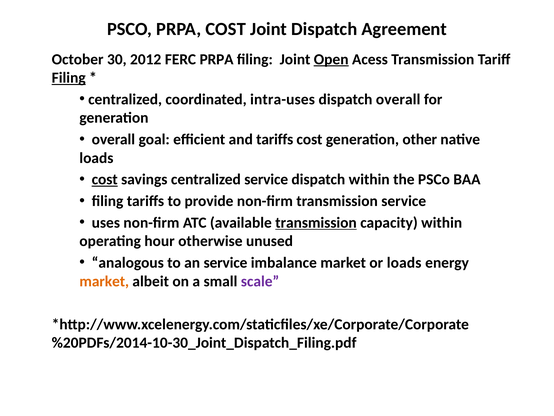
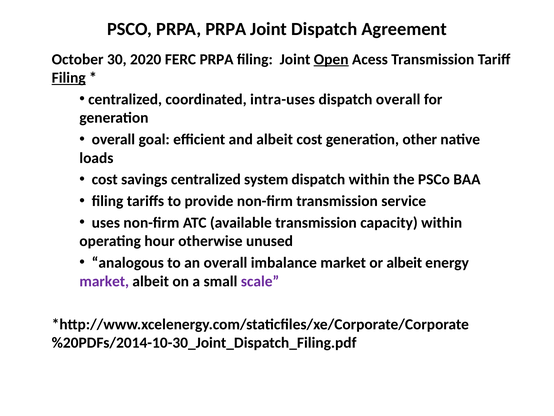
PRPA COST: COST -> PRPA (226, 29)
2012: 2012 -> 2020 (146, 59)
and tariffs: tariffs -> albeit (275, 139)
cost underline: present -> none (105, 179)
centralized service: service -> system (266, 179)
transmission underline: present -> none (316, 222)
an service: service -> overall (225, 262)
or loads: loads -> albeit (404, 262)
market colour: orange -> purple (104, 281)
